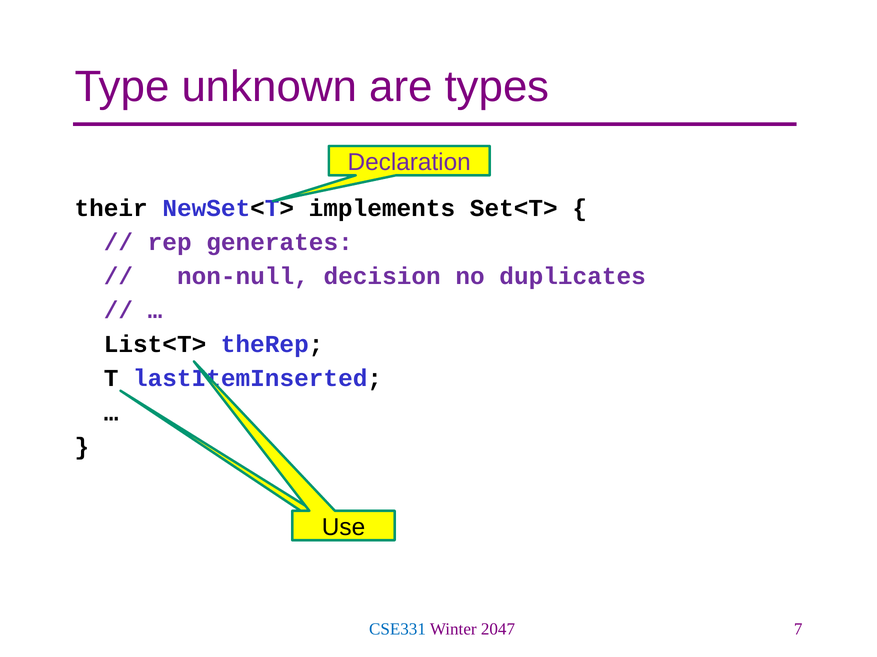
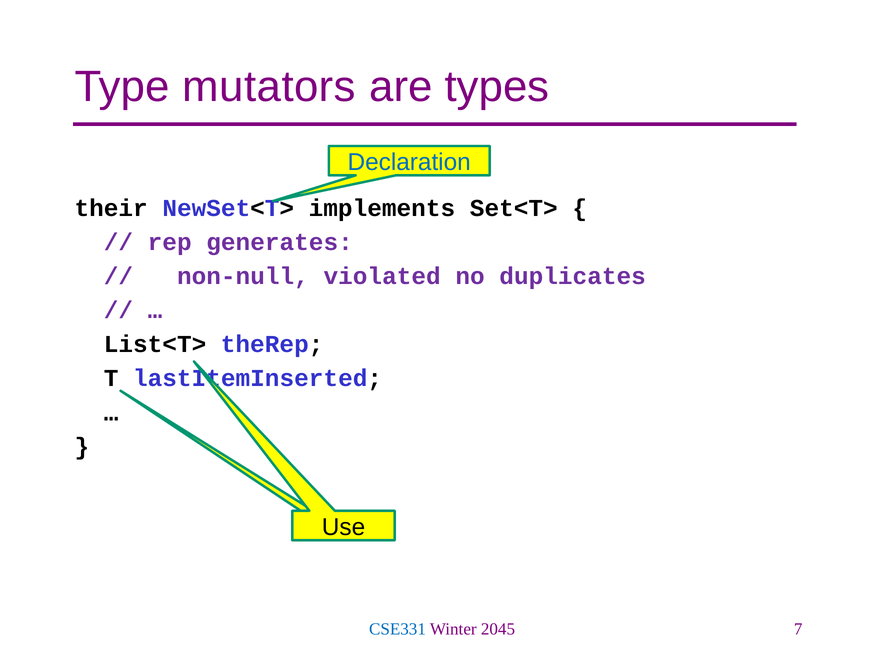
unknown: unknown -> mutators (269, 87)
Declaration colour: purple -> blue (409, 163)
decision: decision -> violated (382, 277)
2047: 2047 -> 2045 (498, 630)
